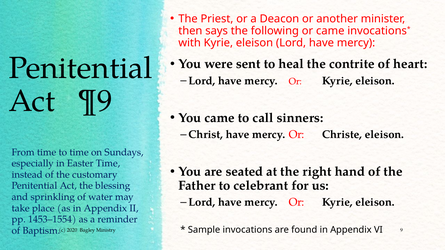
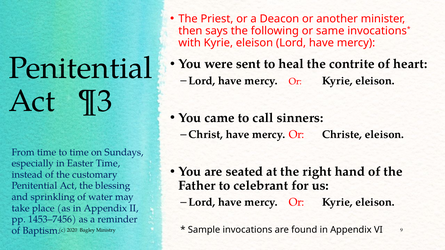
or came: came -> same (330, 31)
¶9: ¶9 -> ¶3 (95, 101)
1453–1554: 1453–1554 -> 1453–7456 (52, 220)
